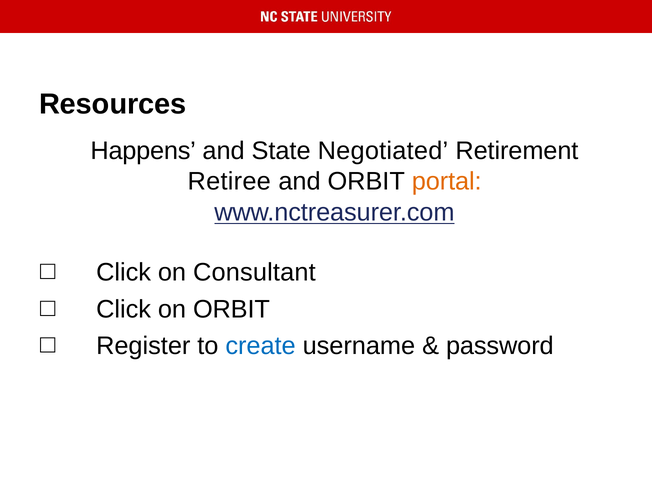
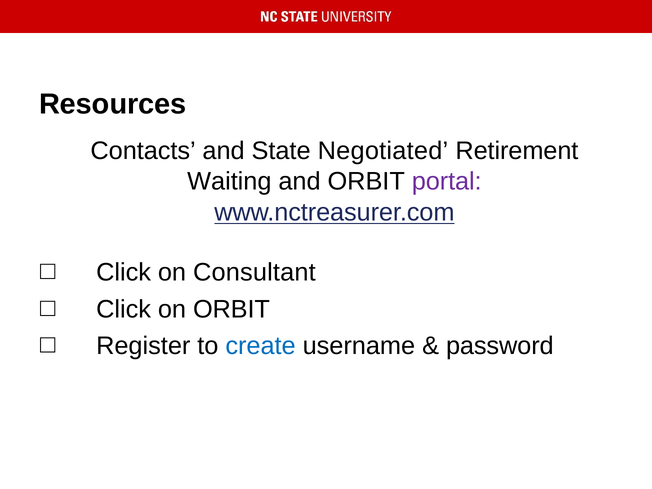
Happens: Happens -> Contacts (143, 151)
Retiree: Retiree -> Waiting (229, 181)
portal colour: orange -> purple (447, 181)
